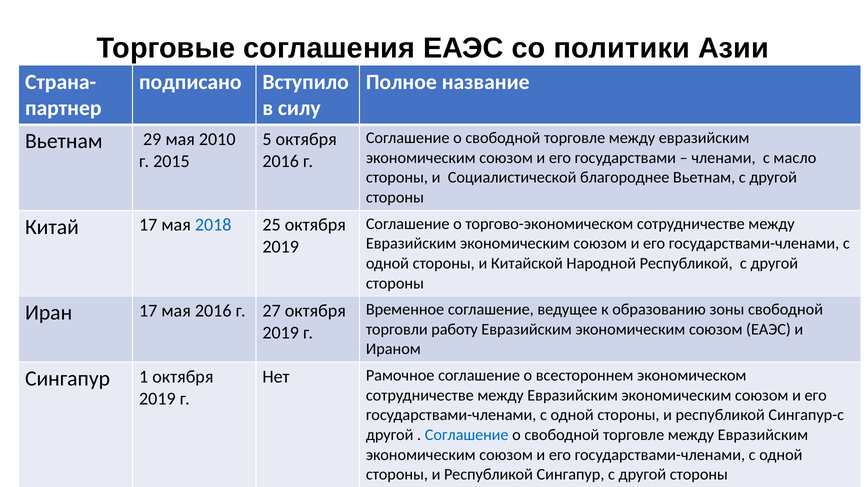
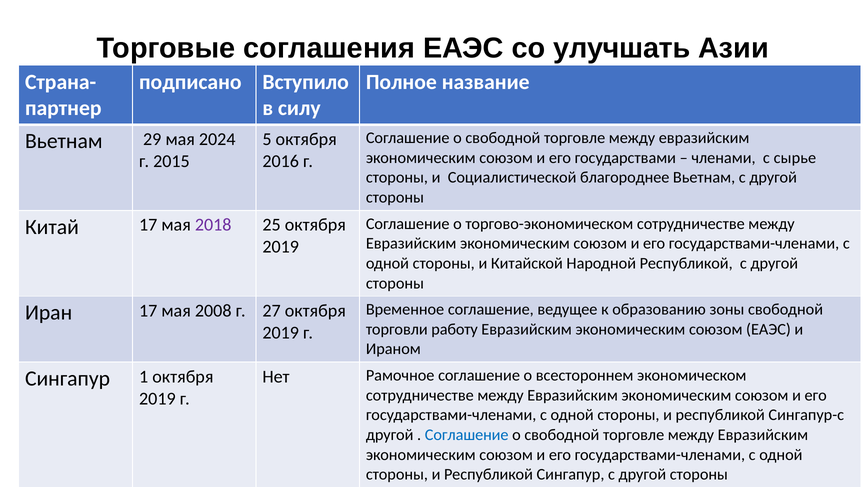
политики: политики -> улучшать (622, 48)
2010: 2010 -> 2024 (217, 139)
масло: масло -> сырье (795, 158)
2018 colour: blue -> purple (213, 225)
мая 2016: 2016 -> 2008 (213, 311)
